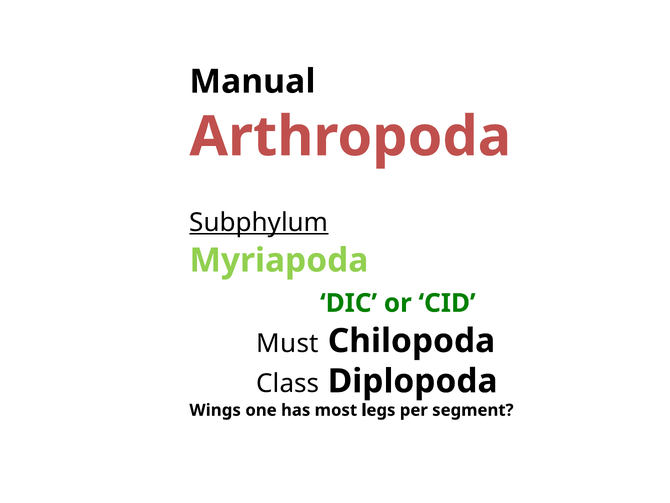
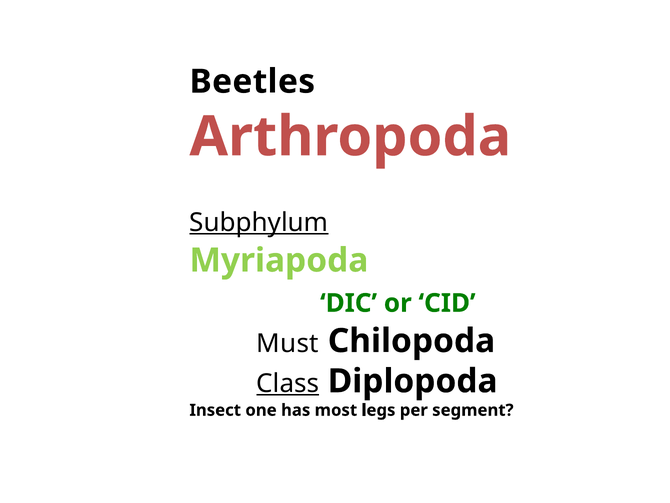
Manual: Manual -> Beetles (252, 82)
Class underline: none -> present (288, 383)
Wings: Wings -> Insect (215, 410)
